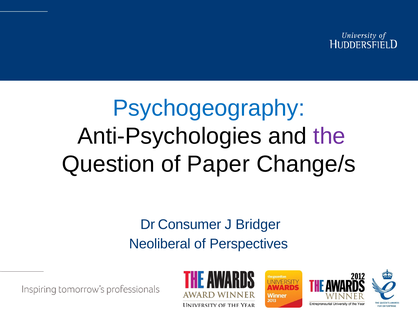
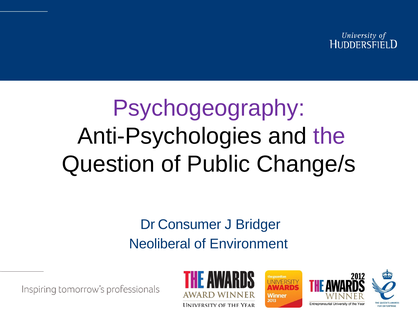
Psychogeography colour: blue -> purple (209, 108)
Paper: Paper -> Public (219, 164)
Perspectives: Perspectives -> Environment (249, 244)
